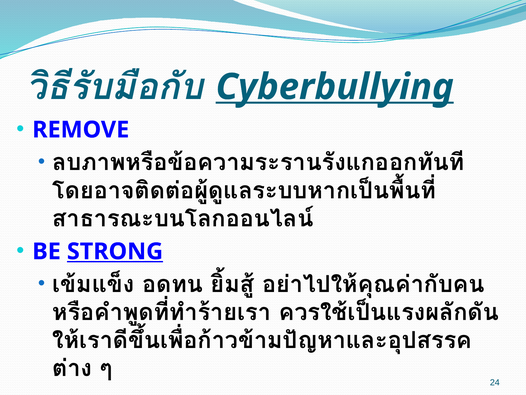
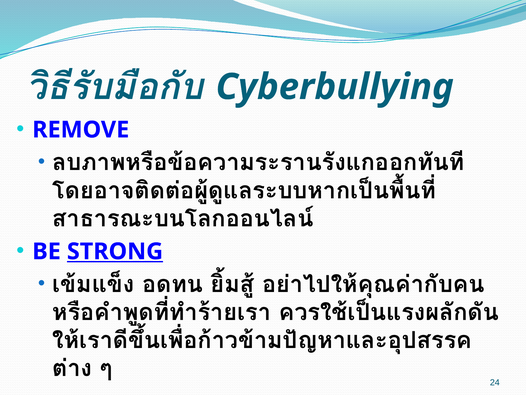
Cyberbullying underline: present -> none (335, 87)
